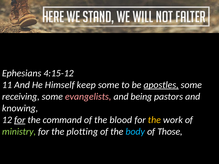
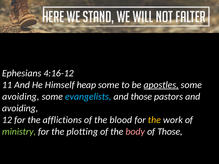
4:15-12: 4:15-12 -> 4:16-12 (59, 73)
keep: keep -> heap (86, 85)
receiving: receiving -> avoiding (21, 97)
evangelists colour: pink -> light blue (88, 97)
and being: being -> those (141, 97)
knowing: knowing -> avoiding (20, 108)
for underline: present -> none (20, 120)
command: command -> afflictions (62, 120)
body colour: light blue -> pink (135, 132)
